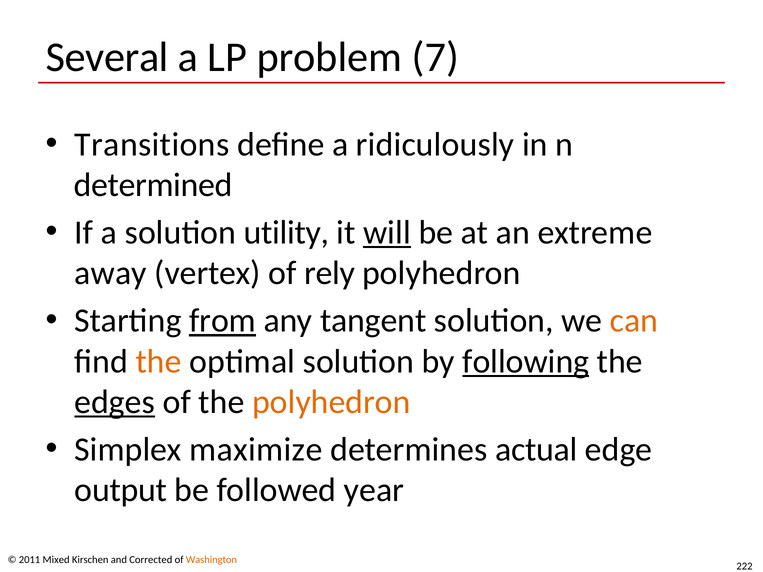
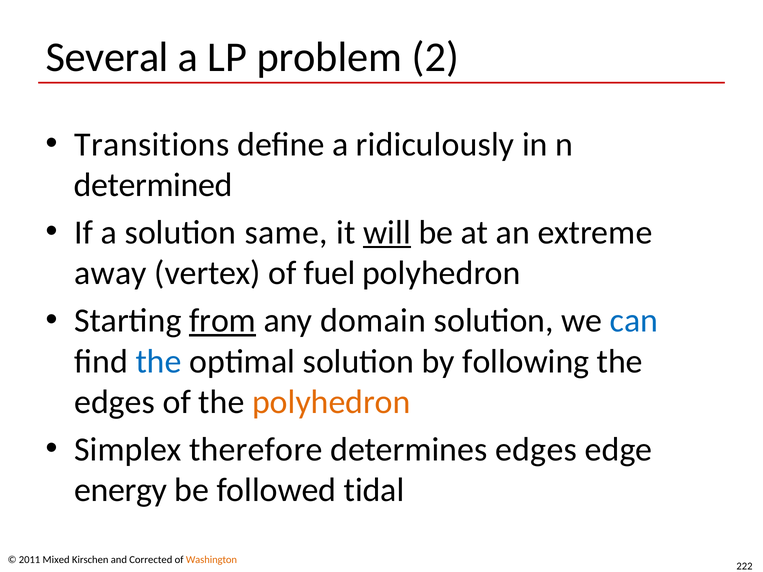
7: 7 -> 2 (435, 57)
utility: utility -> same (286, 233)
rely: rely -> fuel (330, 273)
tangent: tangent -> domain (373, 321)
can colour: orange -> blue (634, 321)
the colour: orange -> blue (159, 362)
following underline: present -> none (526, 362)
edges underline: present -> none (115, 402)
maximize: maximize -> therefore (256, 450)
determines actual: actual -> edges (536, 450)
output: output -> energy (121, 490)
year: year -> tidal (374, 490)
